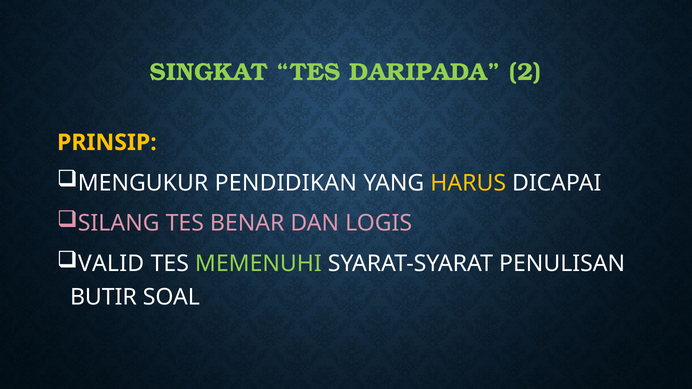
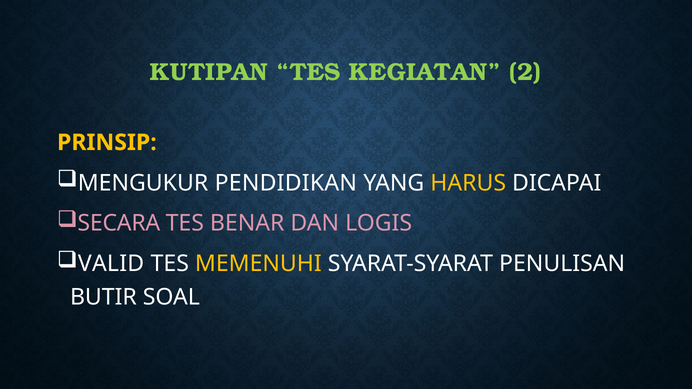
SINGKAT: SINGKAT -> KUTIPAN (209, 72)
DARIPADA: DARIPADA -> KEGIATAN (425, 72)
SILANG: SILANG -> SECARA (119, 223)
MEMENUHI colour: light green -> yellow (258, 264)
